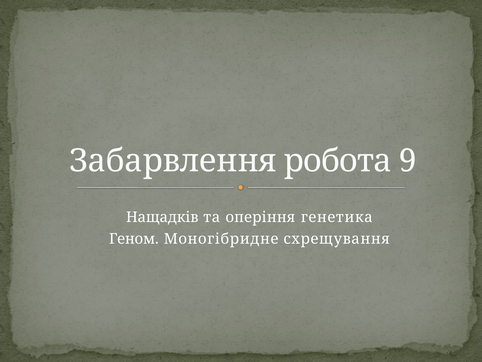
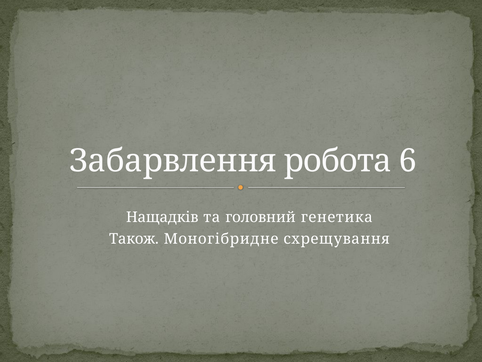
9: 9 -> 6 (408, 161)
оперіння: оперіння -> головний (261, 217)
Геном: Геном -> Також (134, 239)
